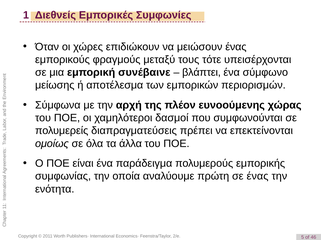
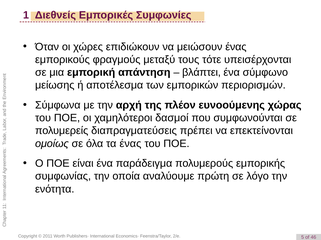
συνέβαινε: συνέβαινε -> απάντηση (144, 73)
τα άλλα: άλλα -> ένας (130, 144)
σε ένας: ένας -> λόγο (258, 177)
